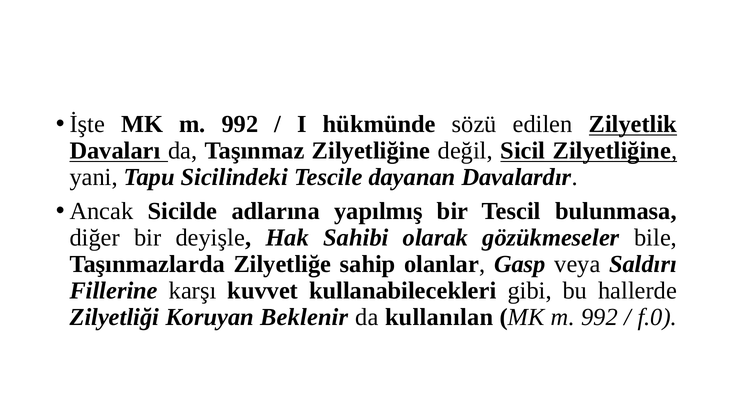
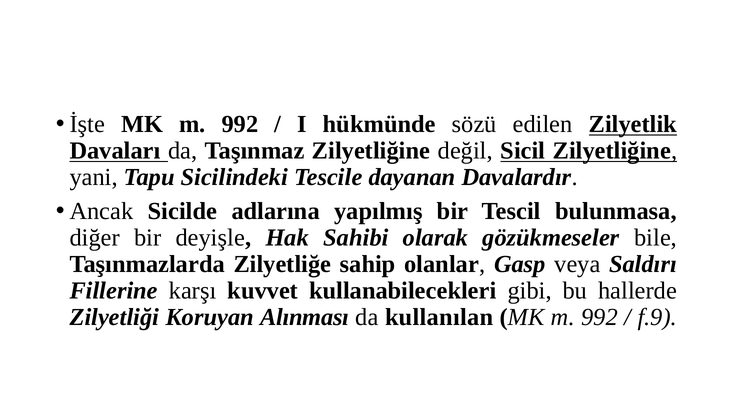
Beklenir: Beklenir -> Alınması (305, 317)
f.0: f.0 -> f.9 (657, 317)
